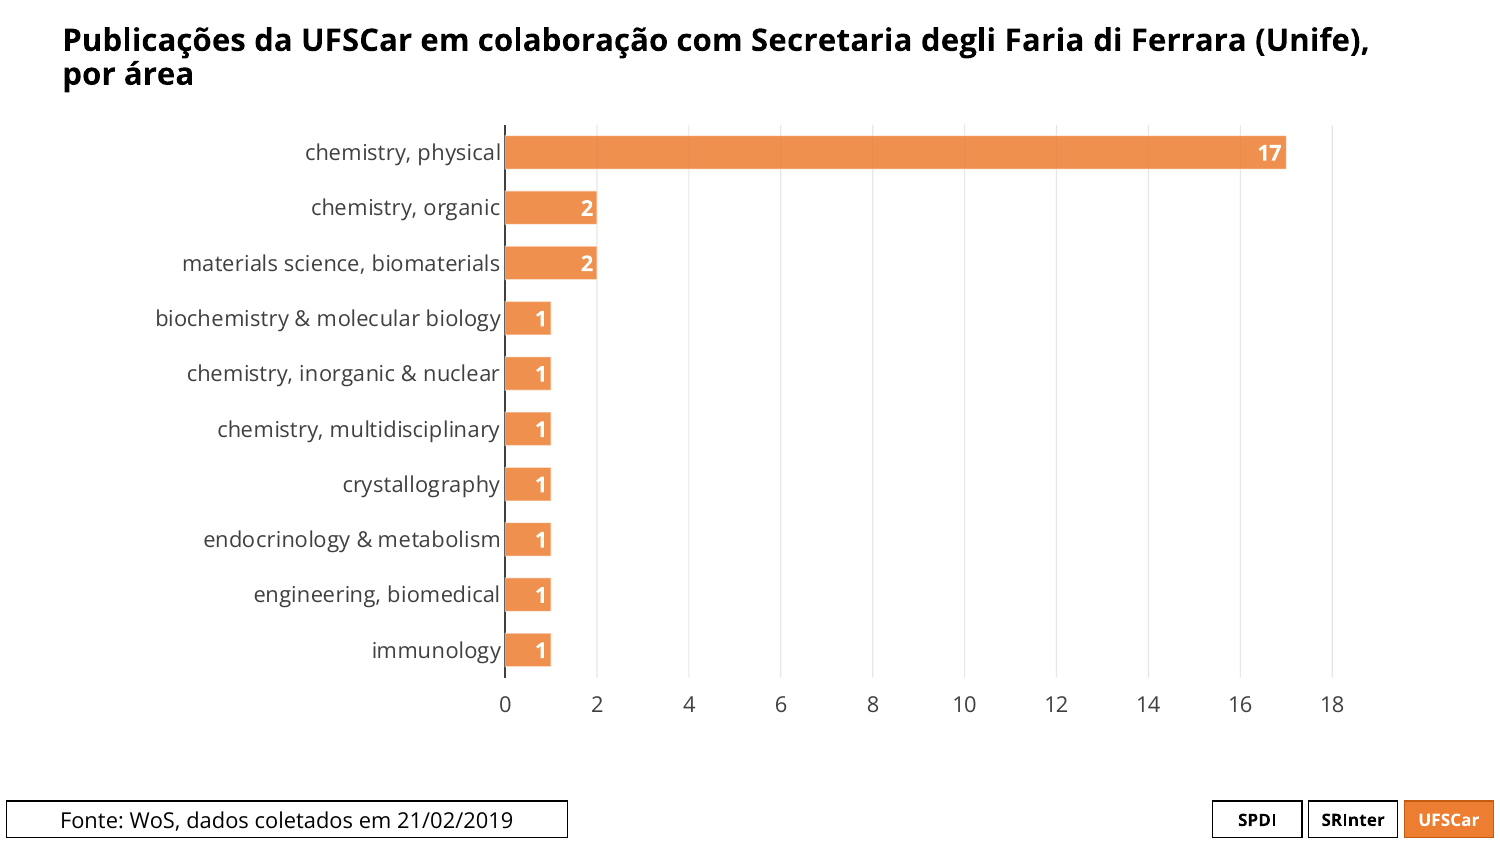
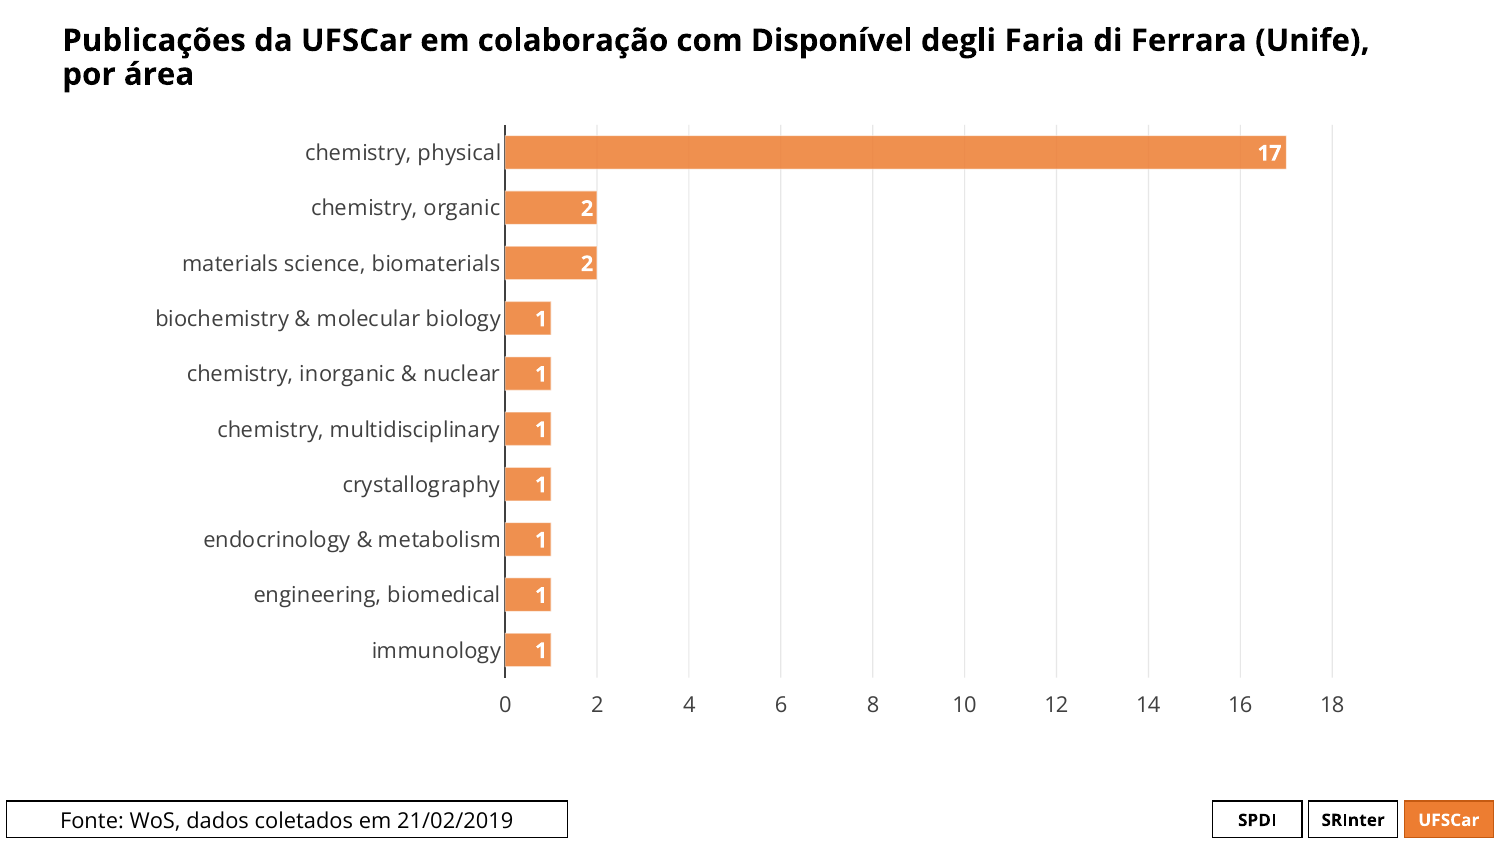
Secretaria: Secretaria -> Disponível (832, 41)
